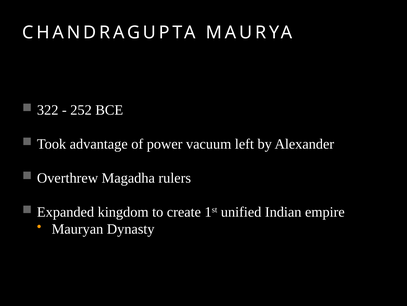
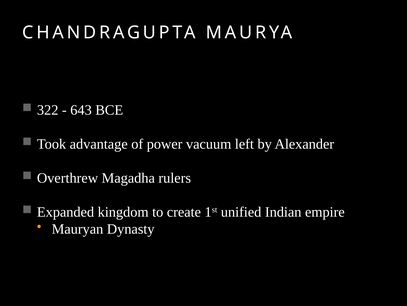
252: 252 -> 643 (81, 110)
